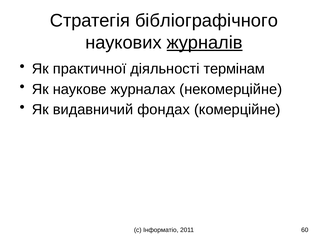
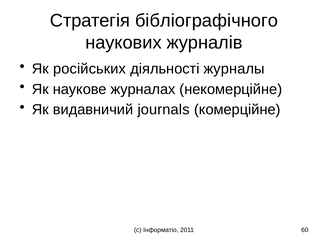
журналів underline: present -> none (205, 43)
практичної: практичної -> російських (90, 69)
термінам: термінам -> журналы (234, 69)
фондах: фондах -> journals (164, 110)
